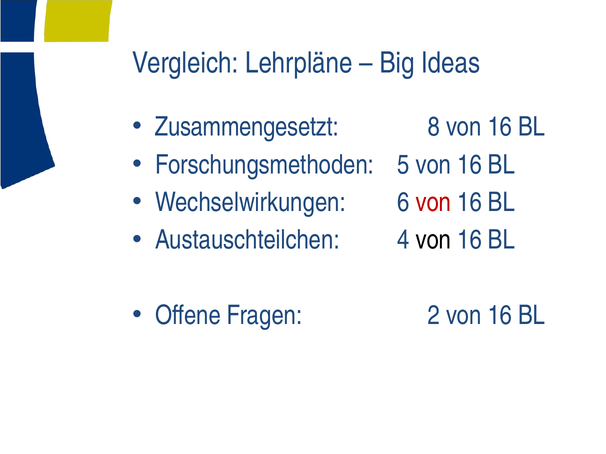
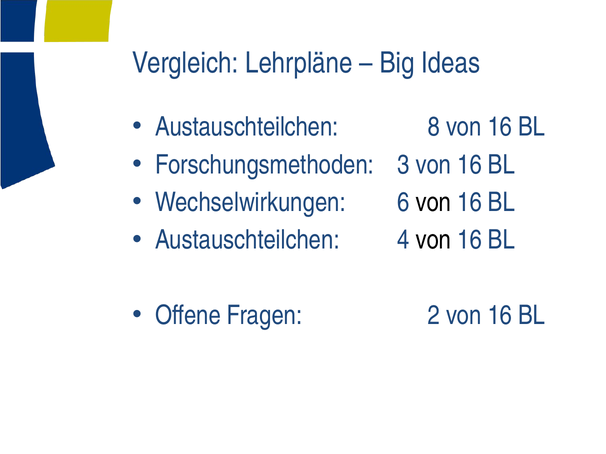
Zusammengesetzt: Zusammengesetzt -> Austauschteilchen (247, 127)
5: 5 -> 3 (404, 165)
von colour: red -> black (434, 203)
